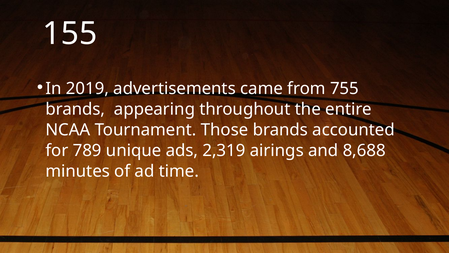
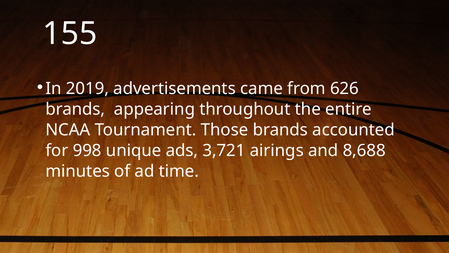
755: 755 -> 626 (344, 88)
789: 789 -> 998 (87, 150)
2,319: 2,319 -> 3,721 (224, 150)
